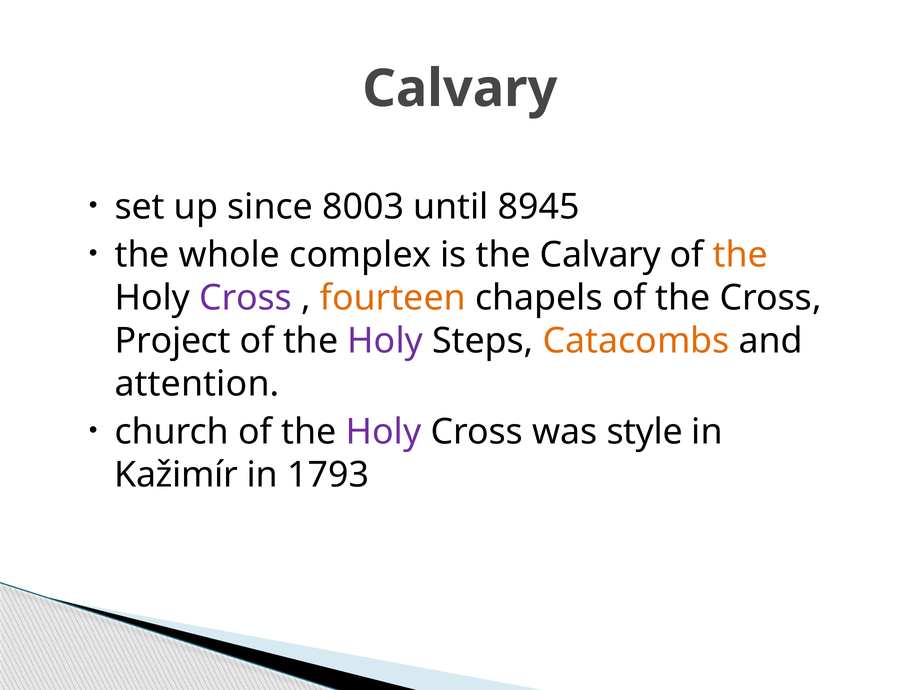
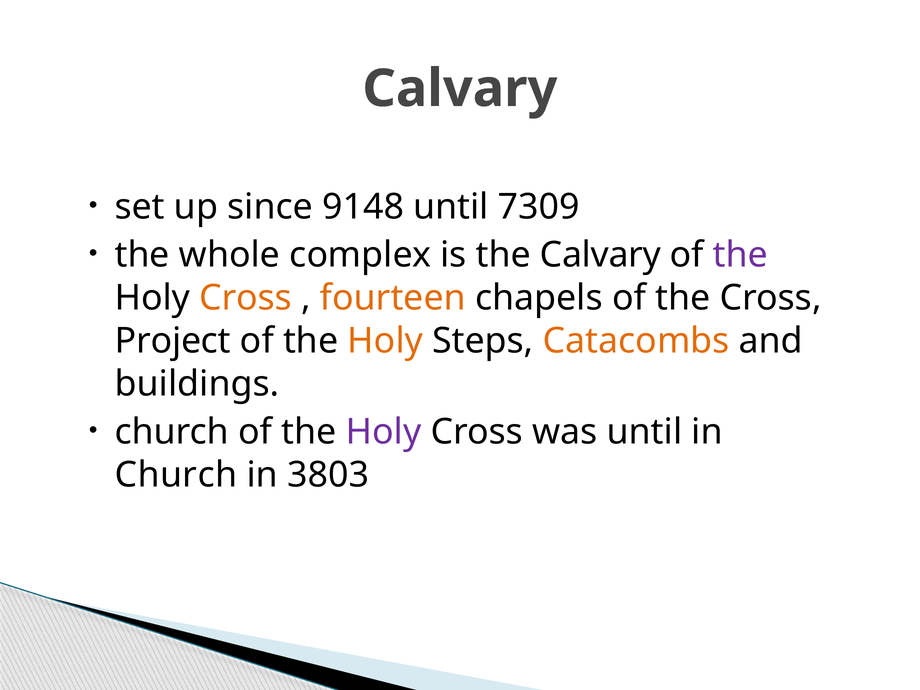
8003: 8003 -> 9148 (363, 207)
8945: 8945 -> 7309 (539, 207)
the colour: orange -> purple (740, 255)
Cross colour: purple -> orange (246, 298)
Holy colour: purple -> orange (385, 341)
attention: attention -> buildings (197, 384)
was style: style -> until (645, 432)
Kažimír: Kažimír -> Church (176, 475)
1793: 1793 -> 3803 (328, 475)
